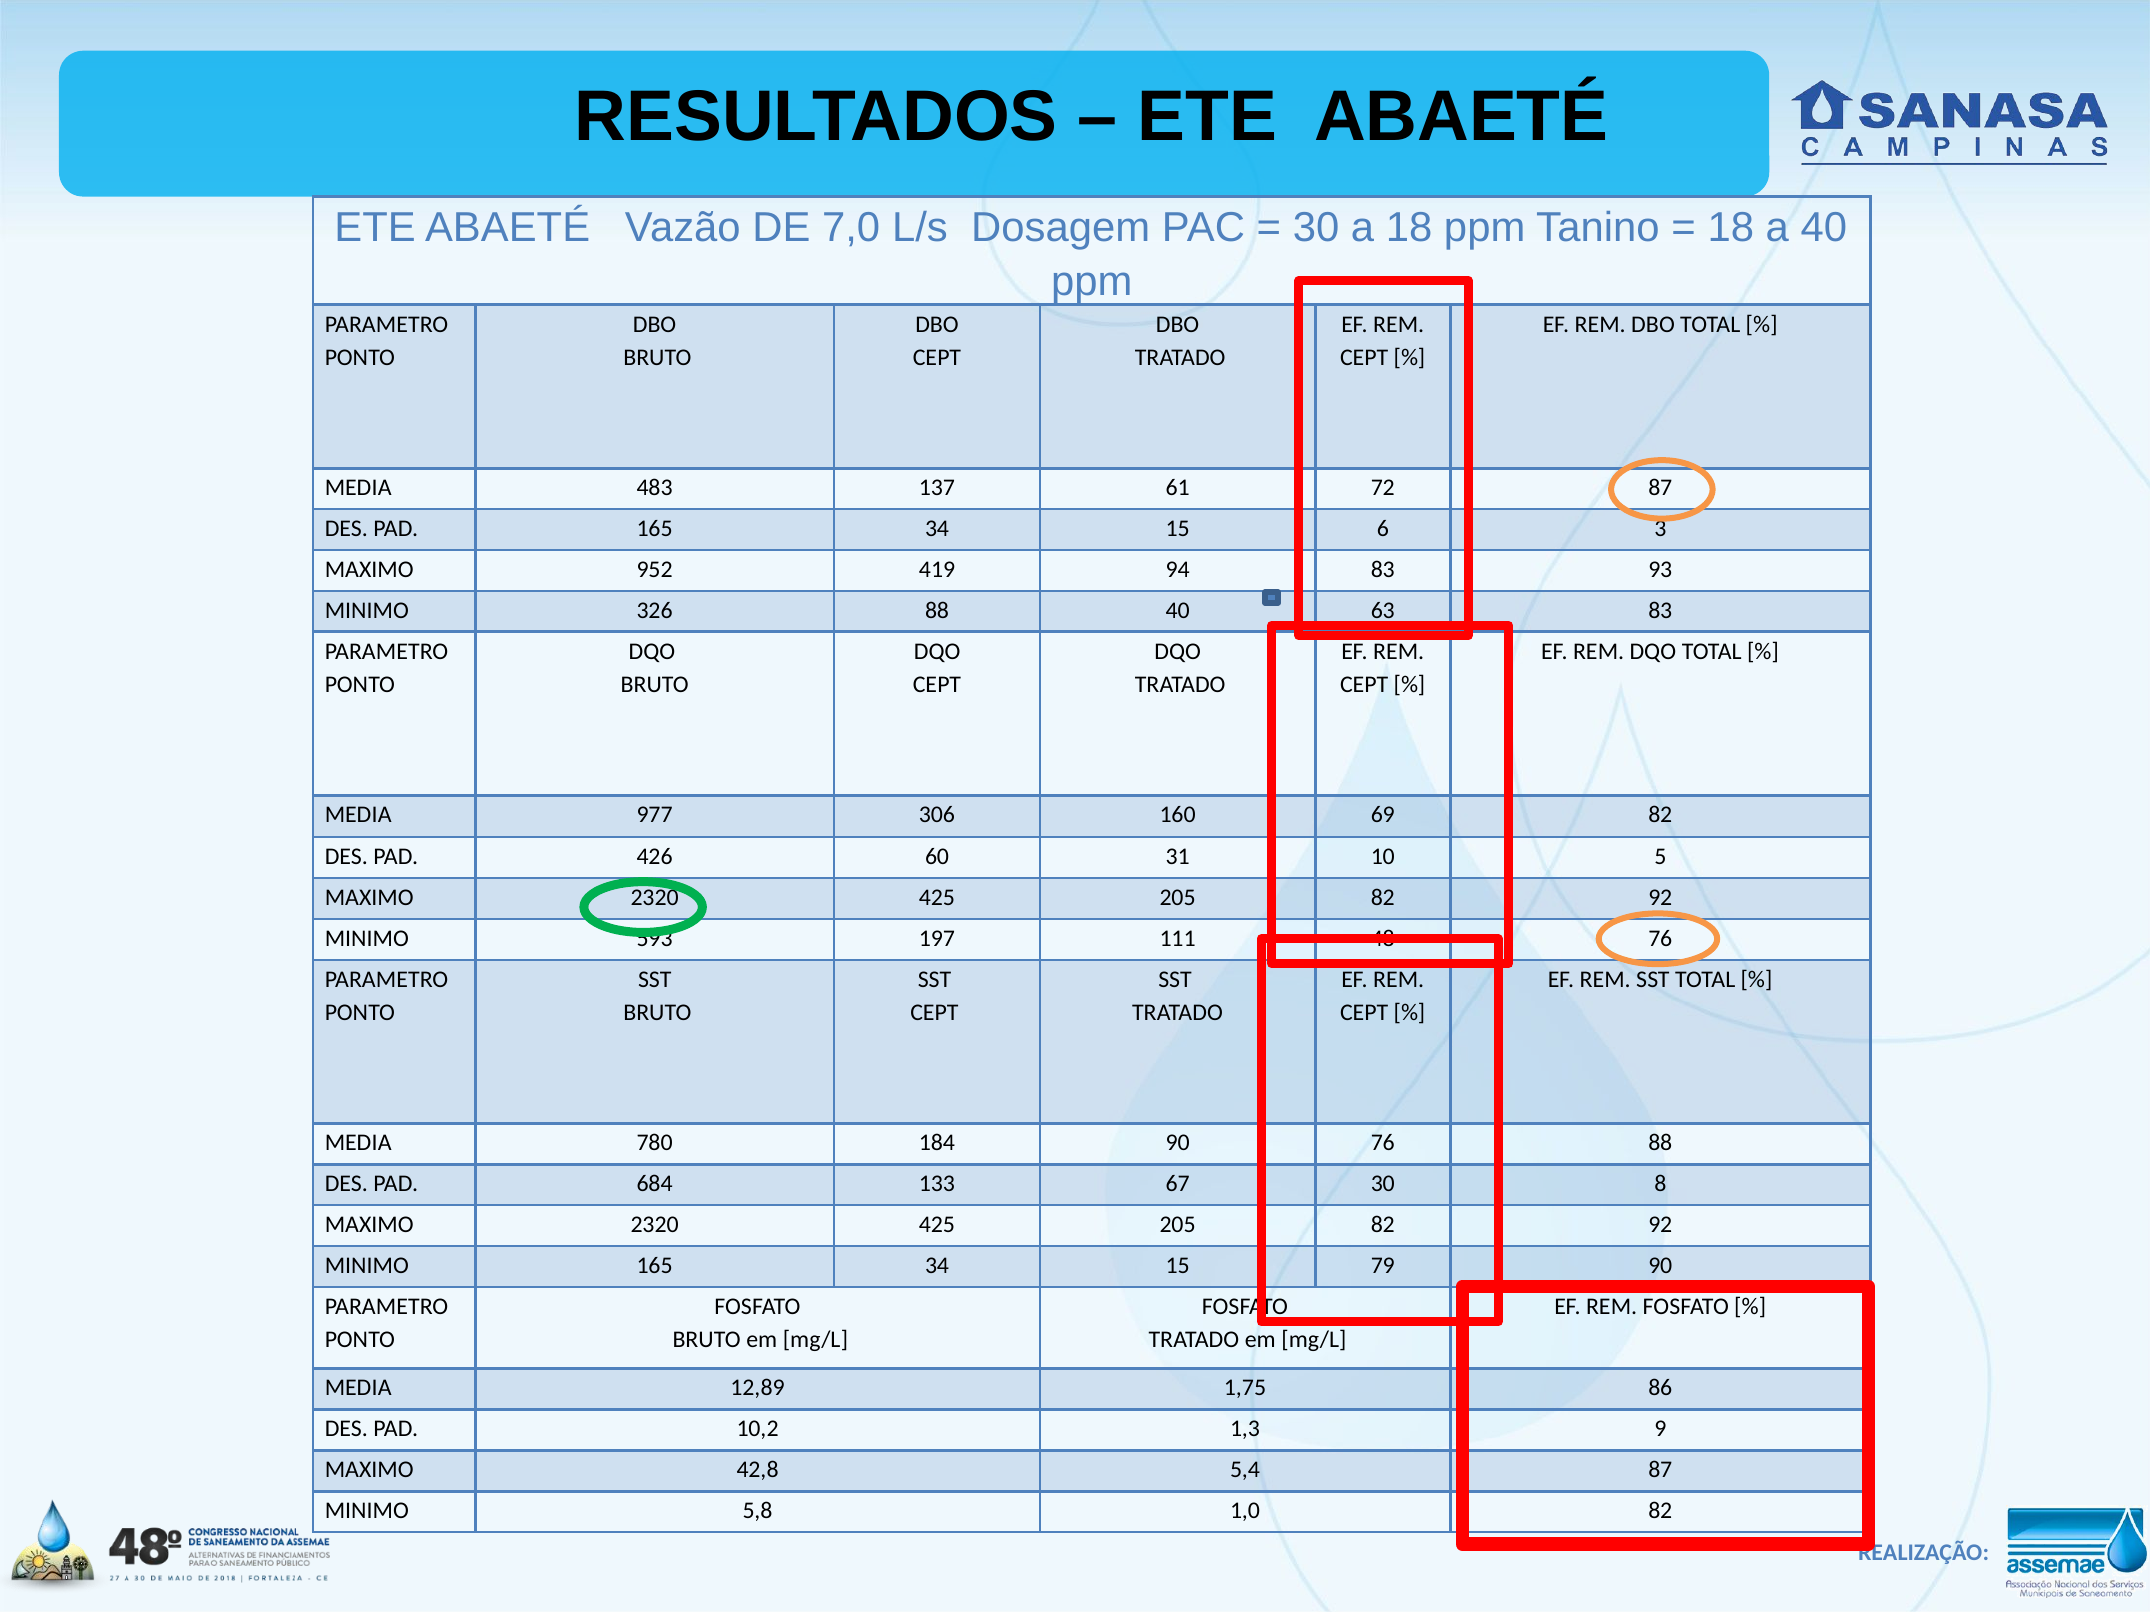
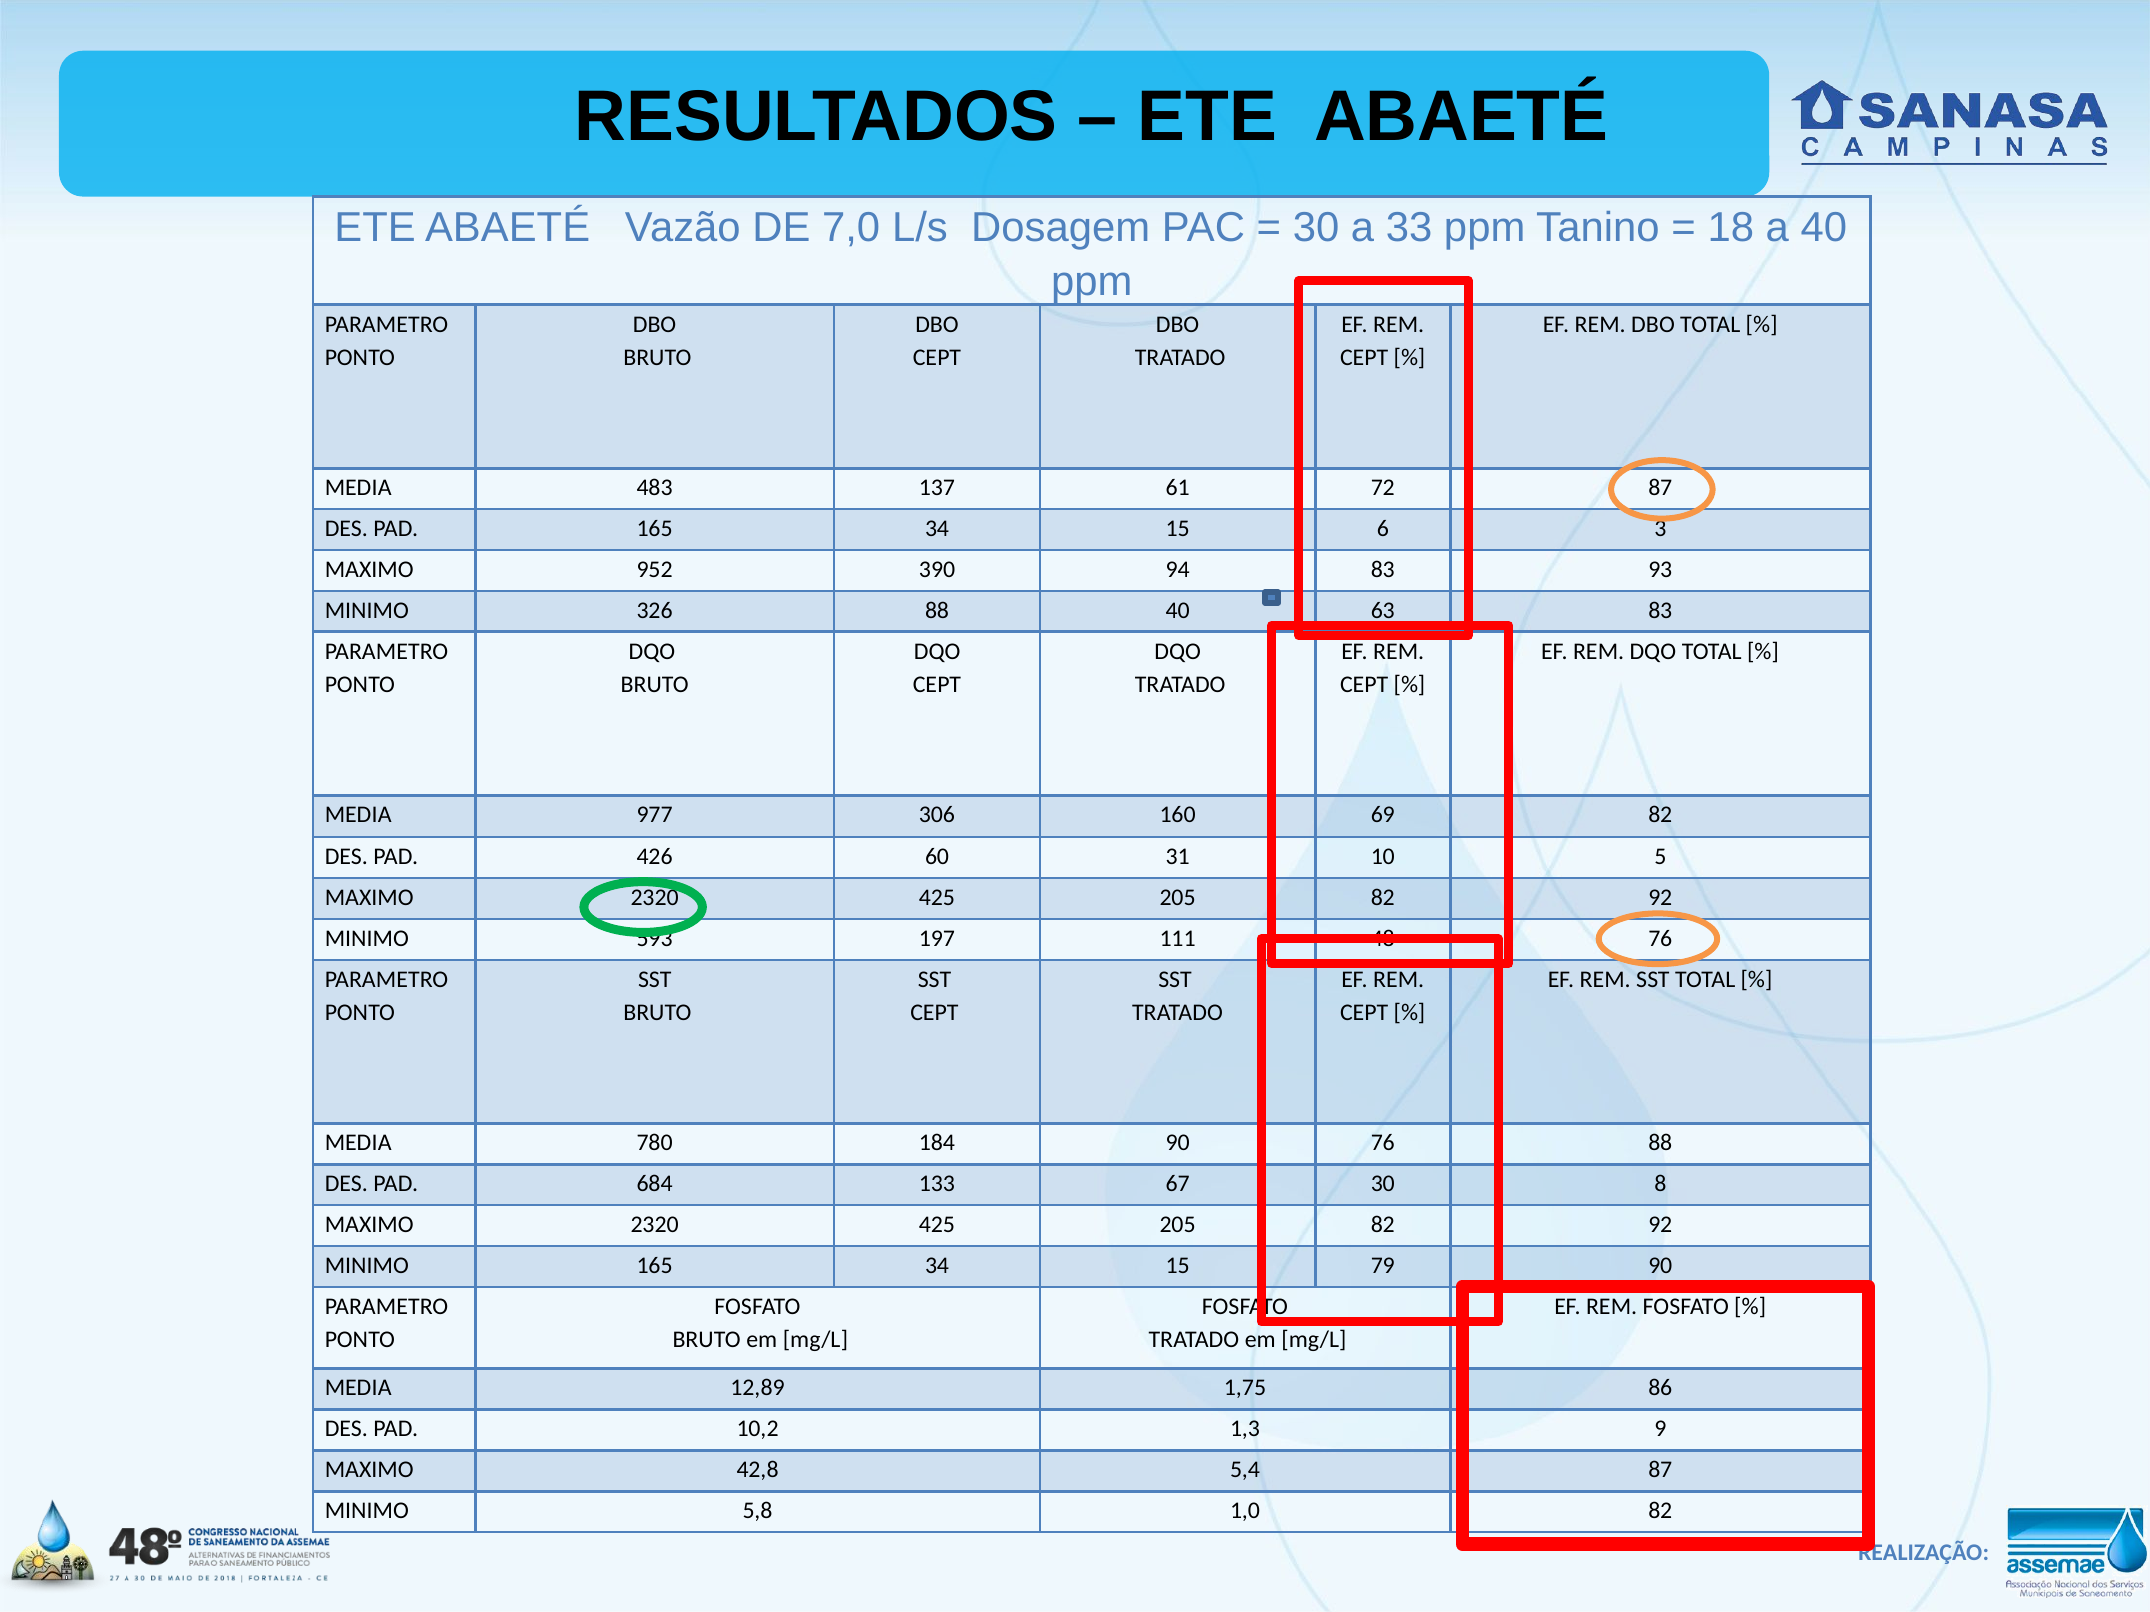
a 18: 18 -> 33 (1409, 228)
419: 419 -> 390 (937, 570)
